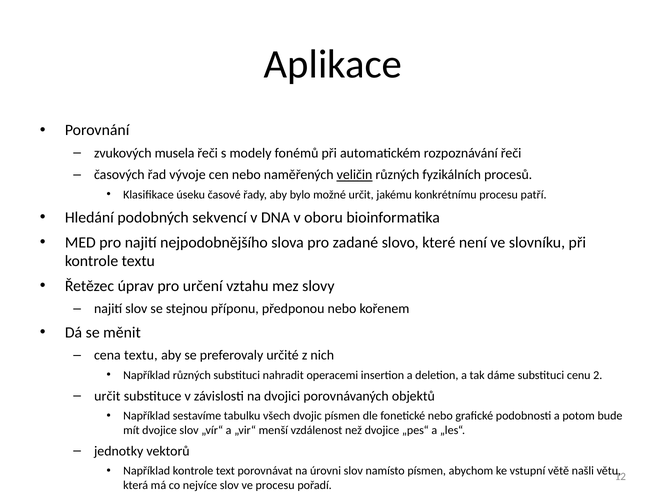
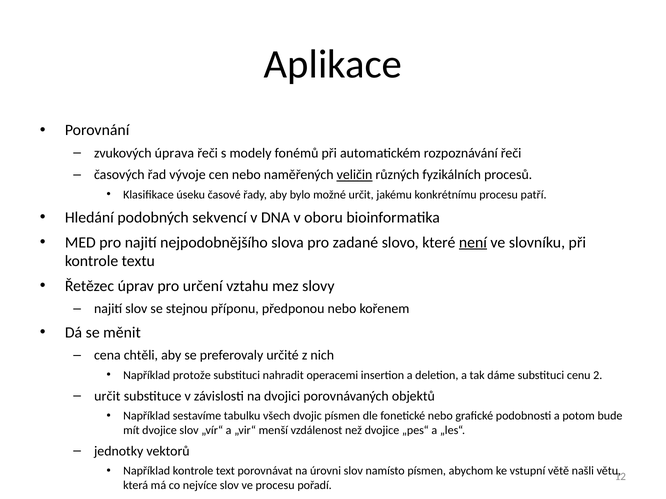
musela: musela -> úprava (174, 153)
není underline: none -> present (473, 243)
cena textu: textu -> chtěli (141, 356)
Například různých: různých -> protože (192, 376)
